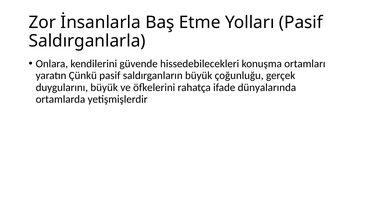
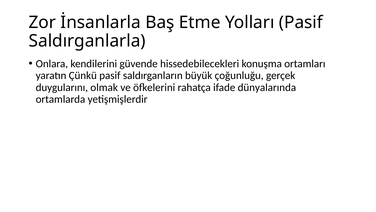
duygularını büyük: büyük -> olmak (104, 87)
